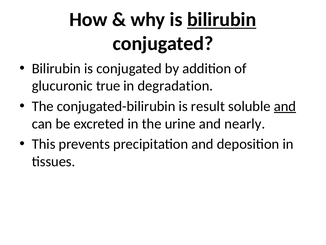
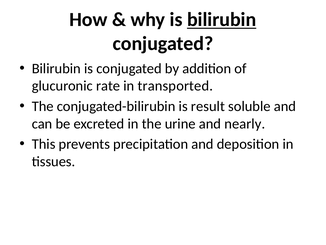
true: true -> rate (108, 86)
degradation: degradation -> transported (175, 86)
and underline: present -> none (285, 106)
